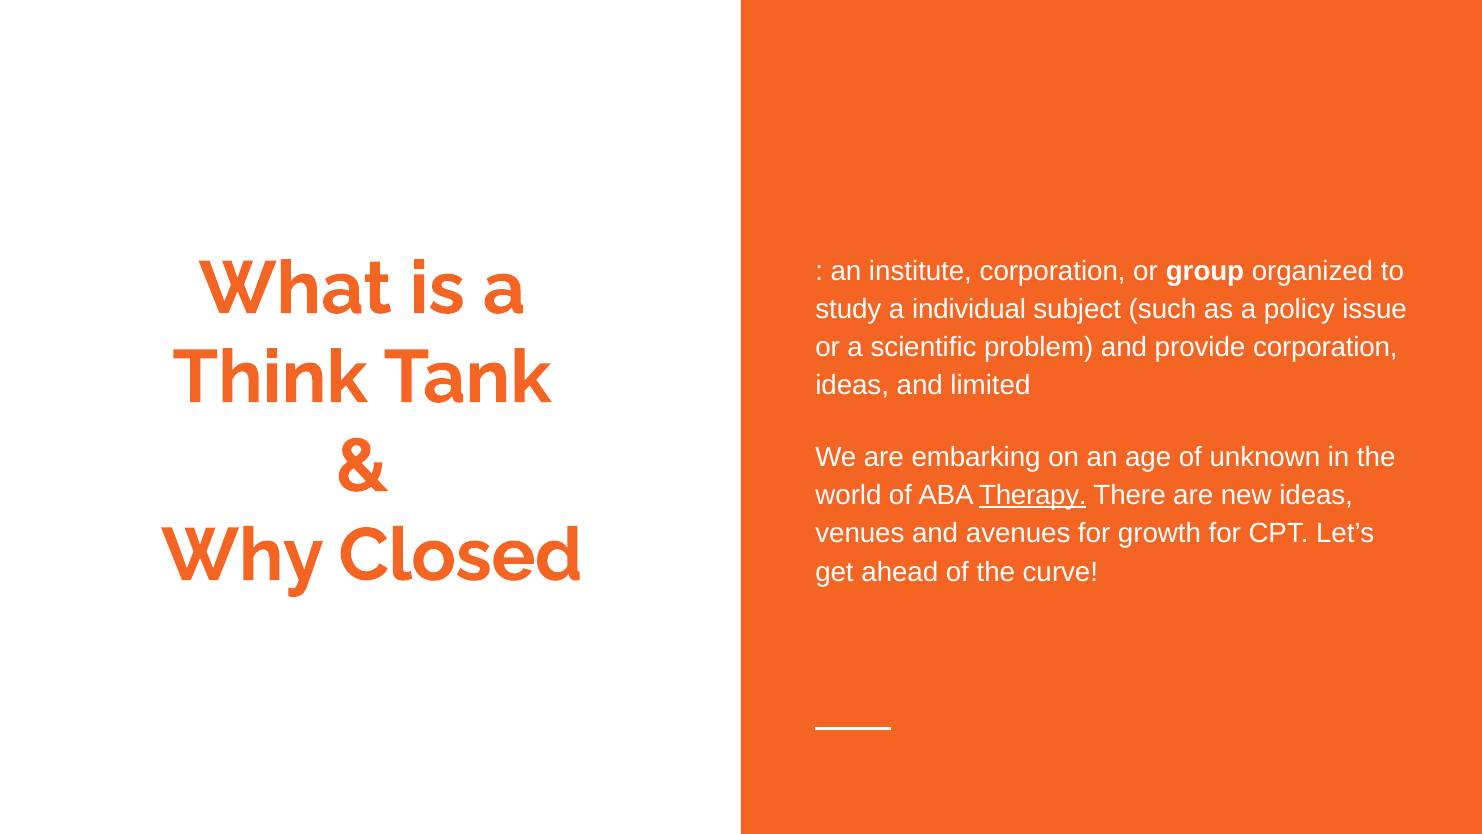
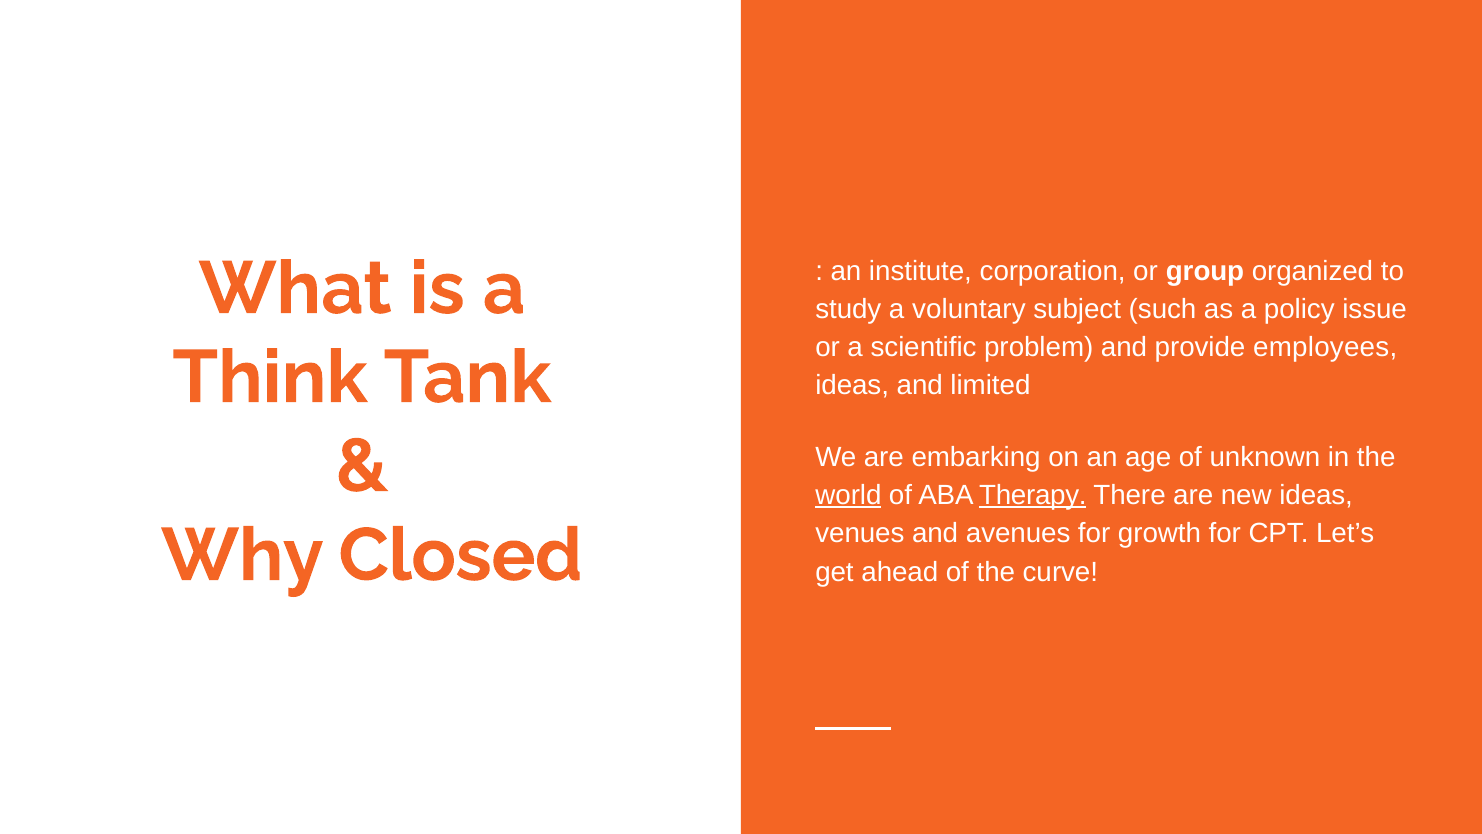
individual: individual -> voluntary (969, 309)
provide corporation: corporation -> employees (1325, 347)
world underline: none -> present (848, 495)
